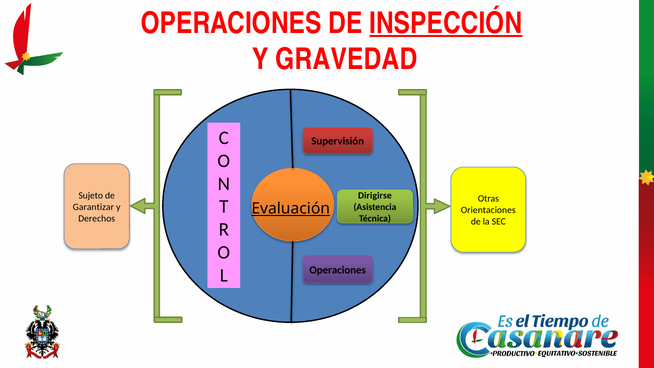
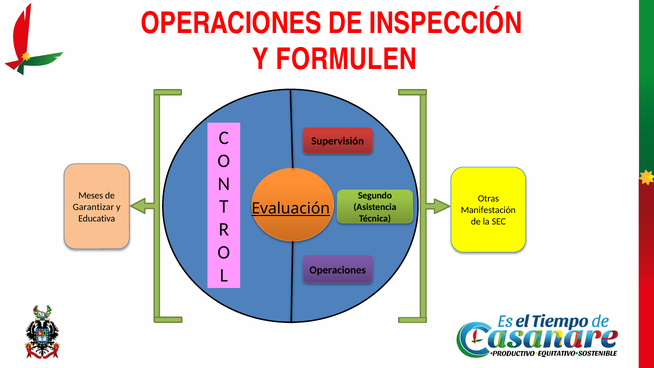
INSPECCIÓN underline: present -> none (446, 23)
GRAVEDAD: GRAVEDAD -> FORMULEN (346, 59)
Sujeto: Sujeto -> Meses (91, 195)
Dirigirse: Dirigirse -> Segundo (375, 196)
Orientaciones: Orientaciones -> Manifestación (488, 210)
Derechos: Derechos -> Educativa (97, 218)
